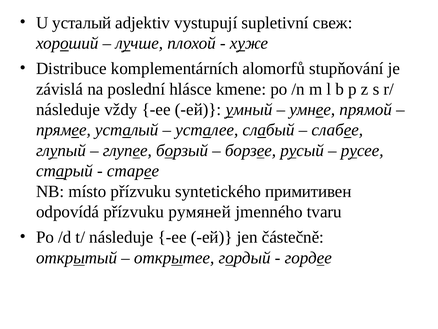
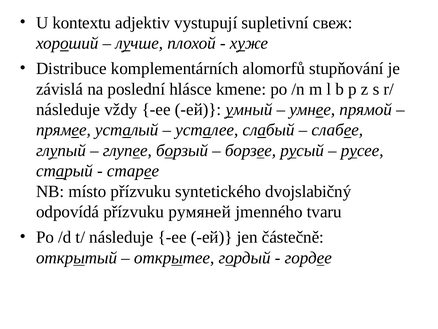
U усталый: усталый -> kontextu (82, 23)
примитивен: примитивен -> dvojslabičný (308, 191)
